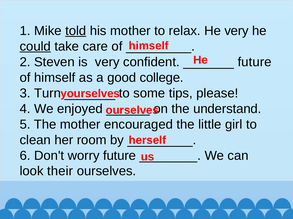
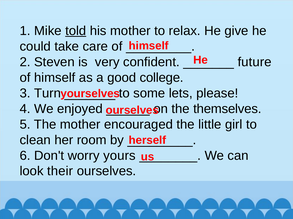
He very: very -> give (236, 31)
could underline: present -> none (35, 47)
tips: tips -> lets (181, 94)
understand: understand -> themselves (227, 109)
worry future: future -> yours (119, 156)
